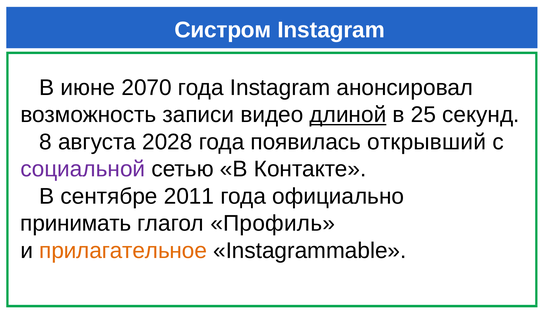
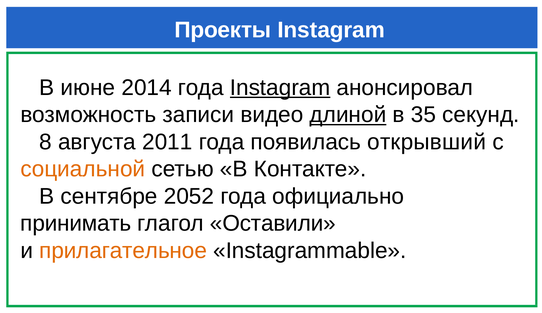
Систром: Систром -> Проекты (223, 30)
2070: 2070 -> 2014 (147, 88)
Instagram underline: none -> present (280, 88)
25: 25 -> 35 (423, 115)
2028: 2028 -> 2011 (167, 142)
социальной colour: purple -> orange (83, 169)
2011: 2011 -> 2052 (189, 196)
Профиль: Профиль -> Оставили (273, 223)
